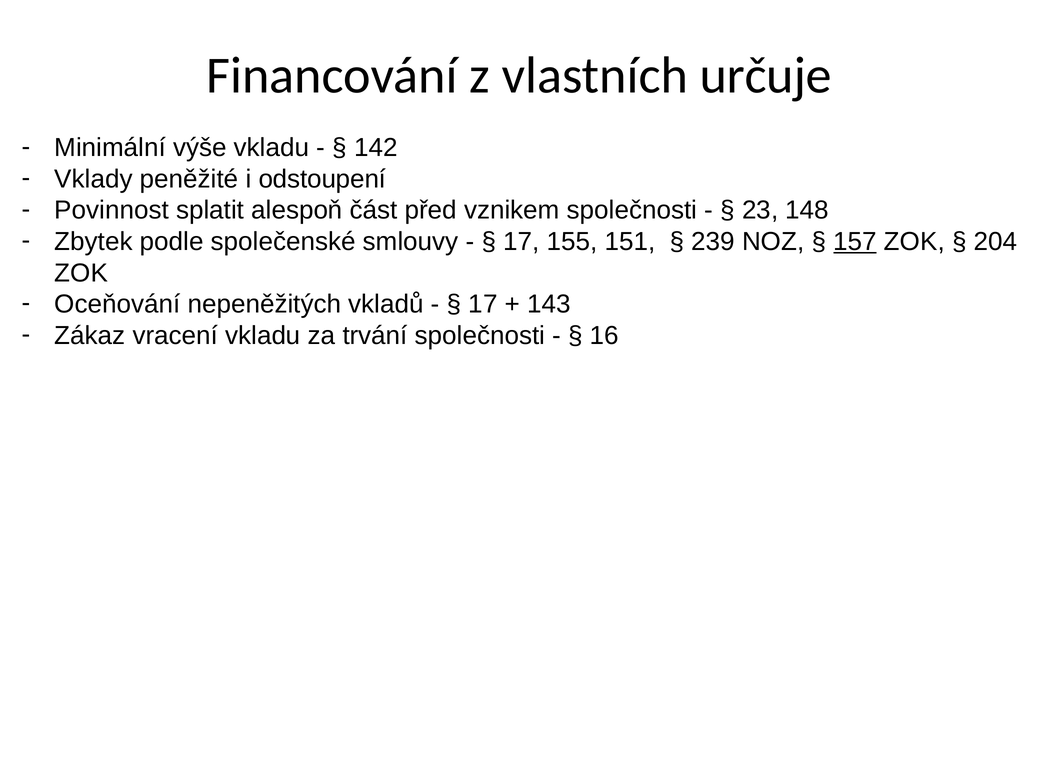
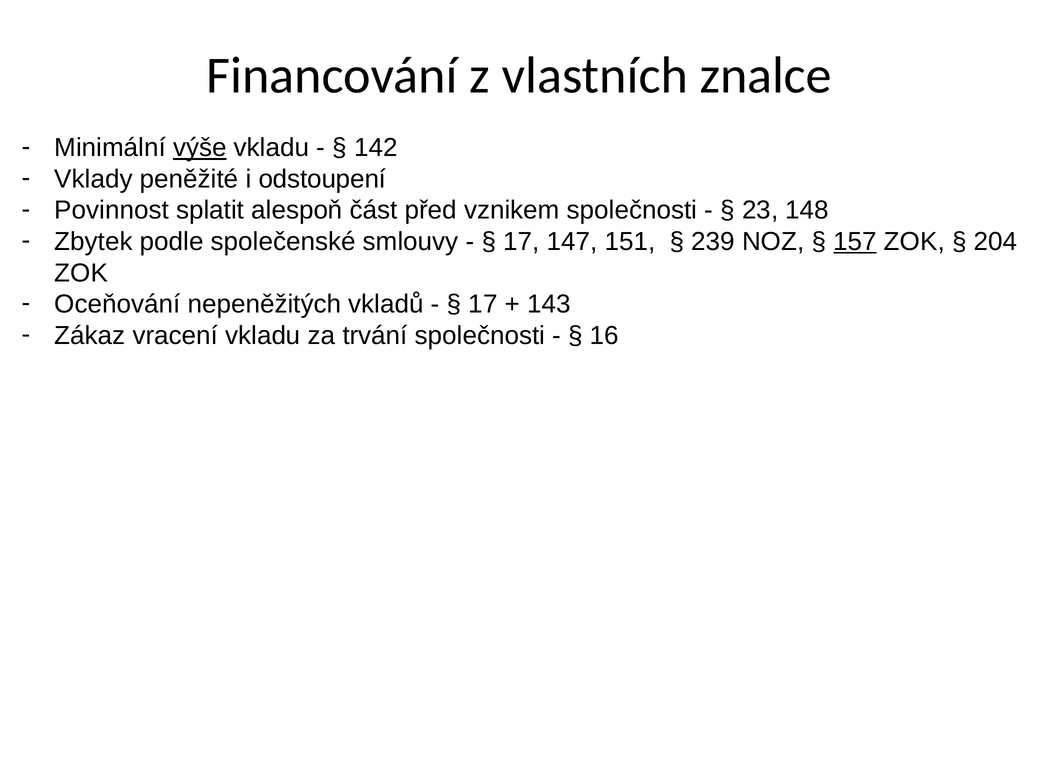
určuje: určuje -> znalce (766, 76)
výše underline: none -> present (200, 148)
155: 155 -> 147 (572, 242)
